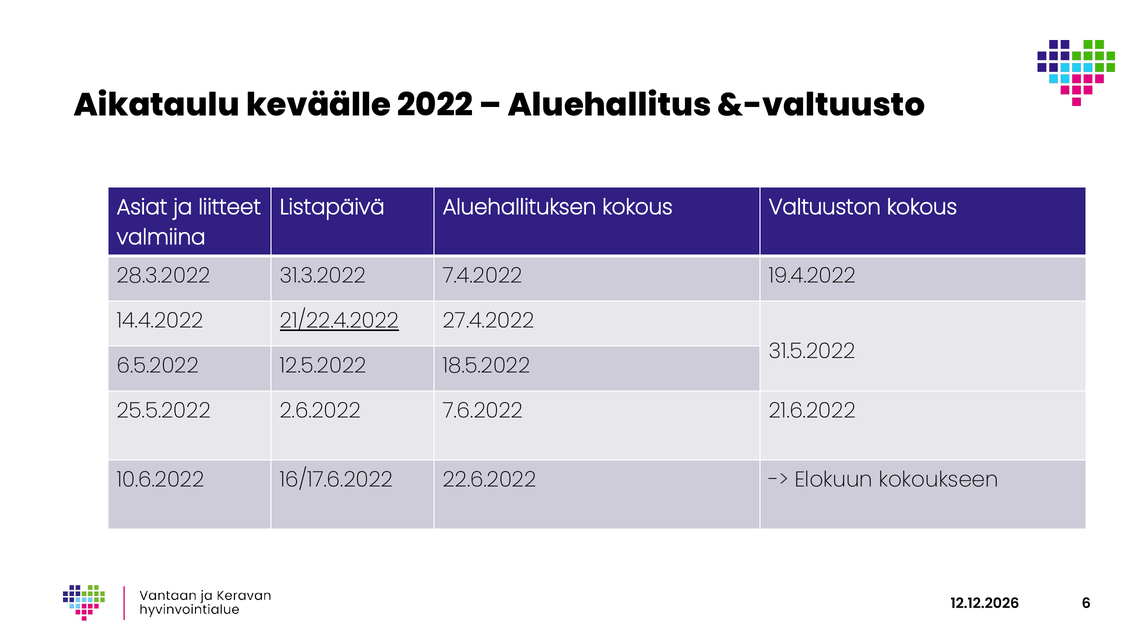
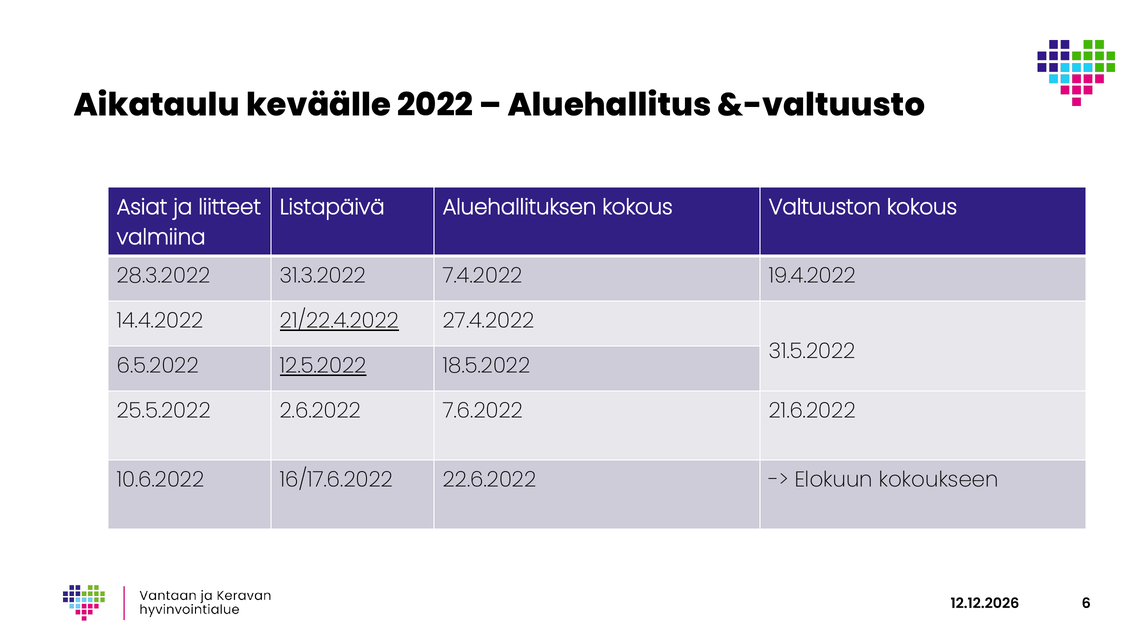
12.5.2022 underline: none -> present (323, 366)
